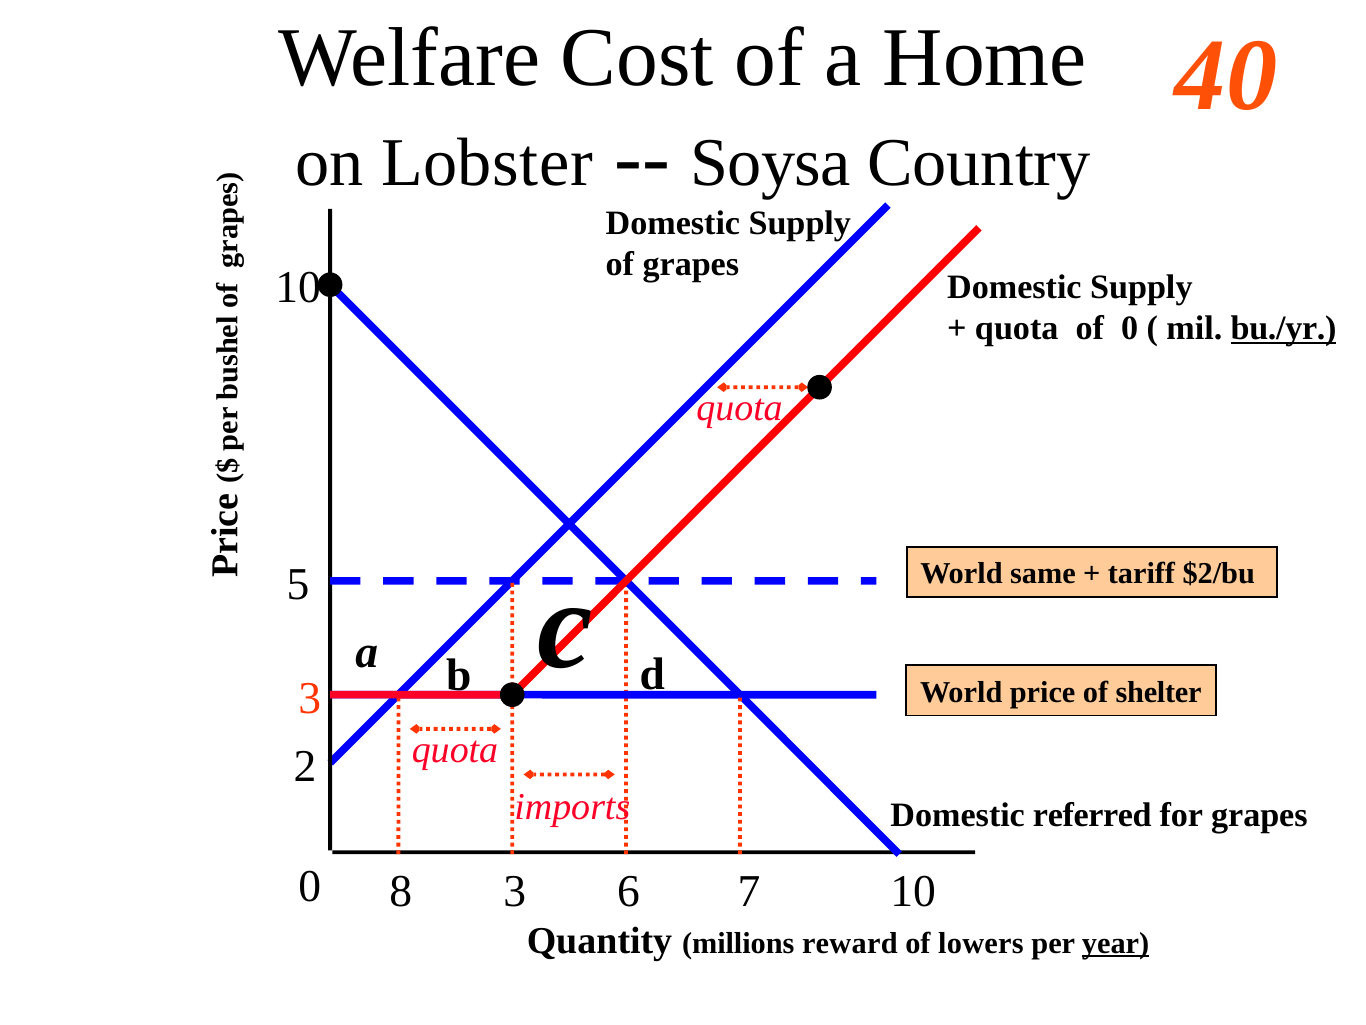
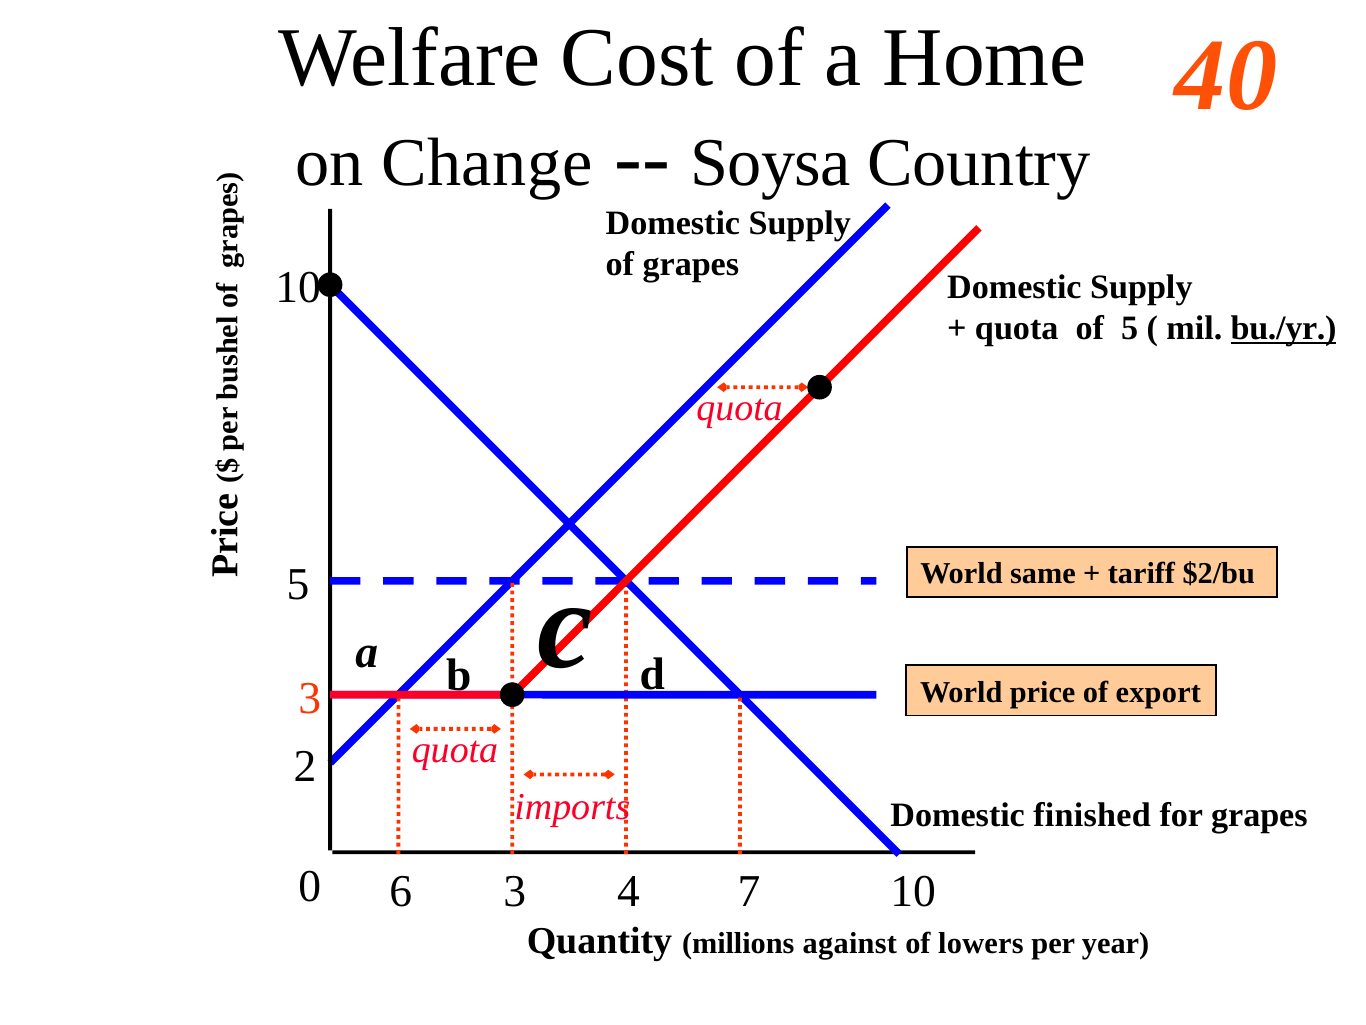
Lobster: Lobster -> Change (487, 163)
of 0: 0 -> 5 (1130, 328)
shelter: shelter -> export (1158, 692)
referred: referred -> finished (1092, 815)
8: 8 -> 6 (401, 891)
6: 6 -> 4 (628, 891)
reward: reward -> against (850, 943)
year underline: present -> none (1116, 943)
